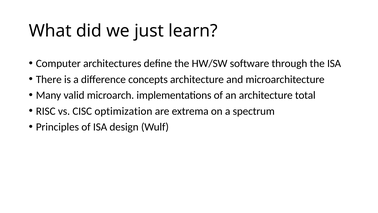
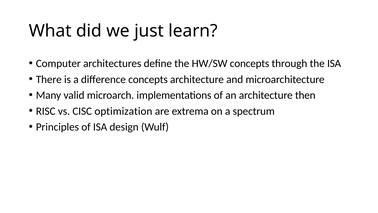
HW/SW software: software -> concepts (250, 63)
total: total -> then (305, 95)
